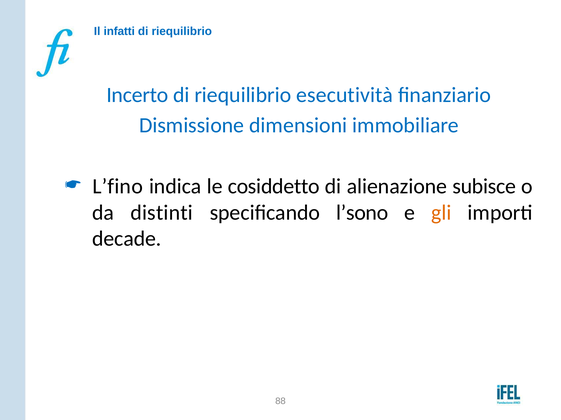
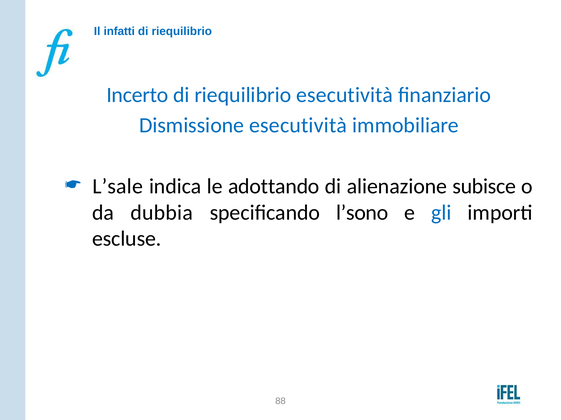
Dismissione dimensioni: dimensioni -> esecutività (298, 126)
L’fino: L’fino -> L’sale (118, 187)
cosiddetto: cosiddetto -> adottando (274, 187)
distinti: distinti -> dubbia (162, 213)
gli colour: orange -> blue (441, 213)
decade: decade -> escluse (127, 239)
